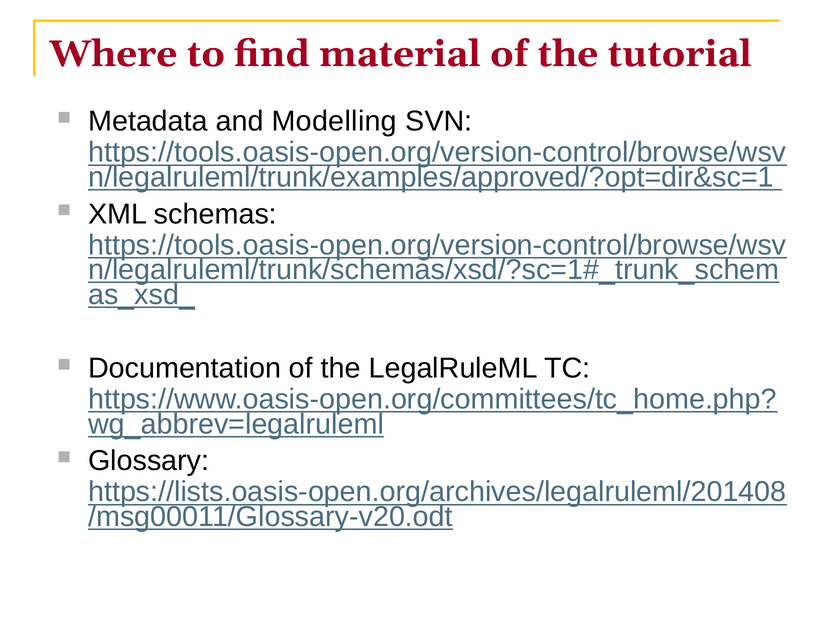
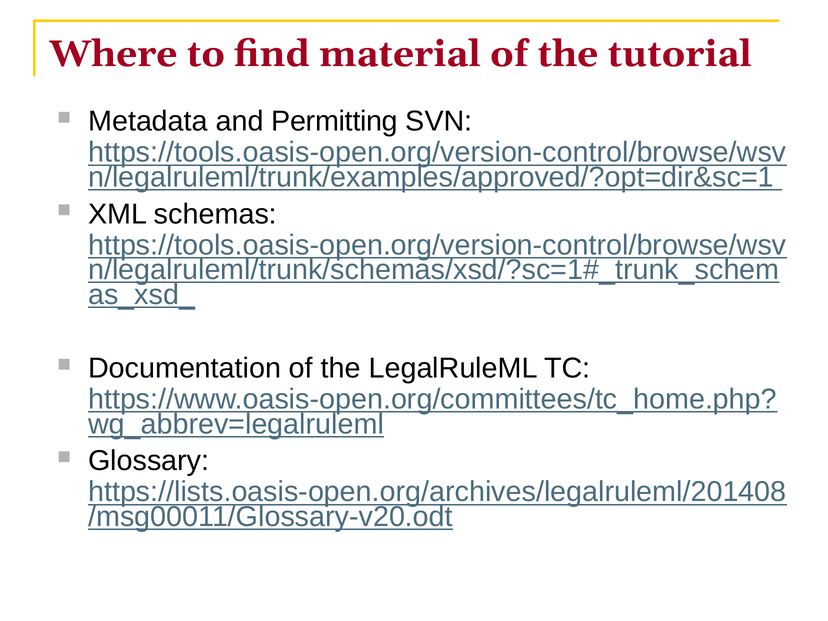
Modelling: Modelling -> Permitting (335, 121)
